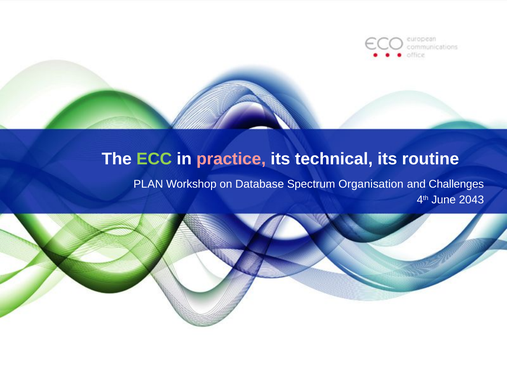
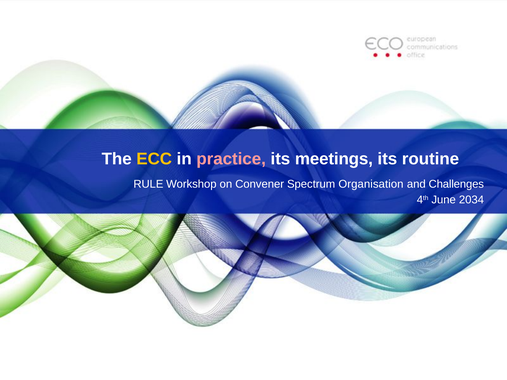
ECC colour: light green -> yellow (154, 159)
technical: technical -> meetings (334, 159)
PLAN: PLAN -> RULE (148, 184)
Database: Database -> Convener (260, 184)
2043: 2043 -> 2034 (471, 200)
